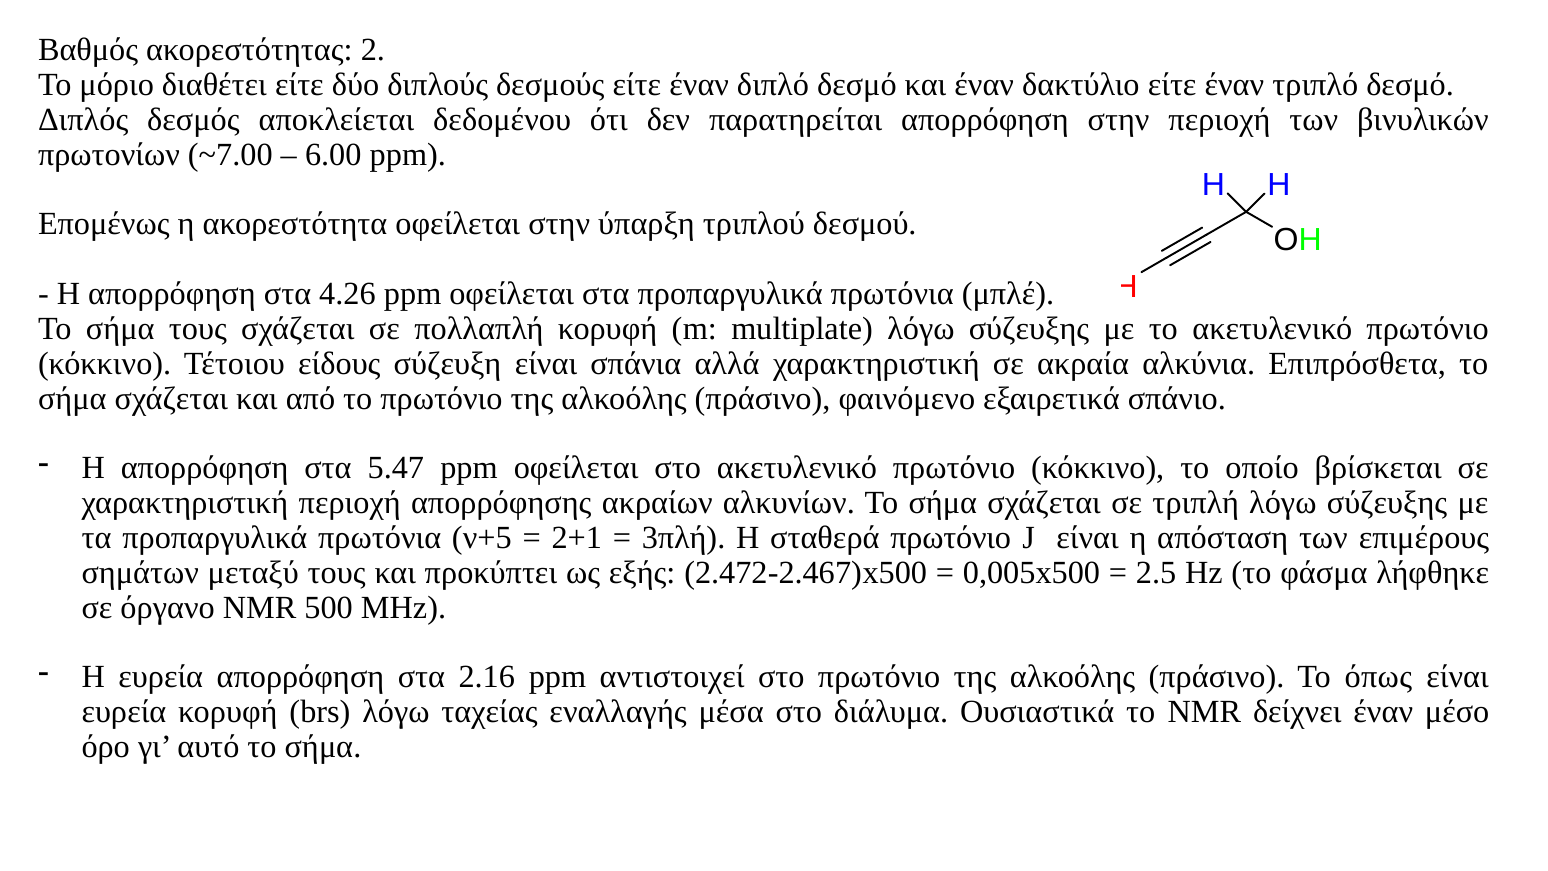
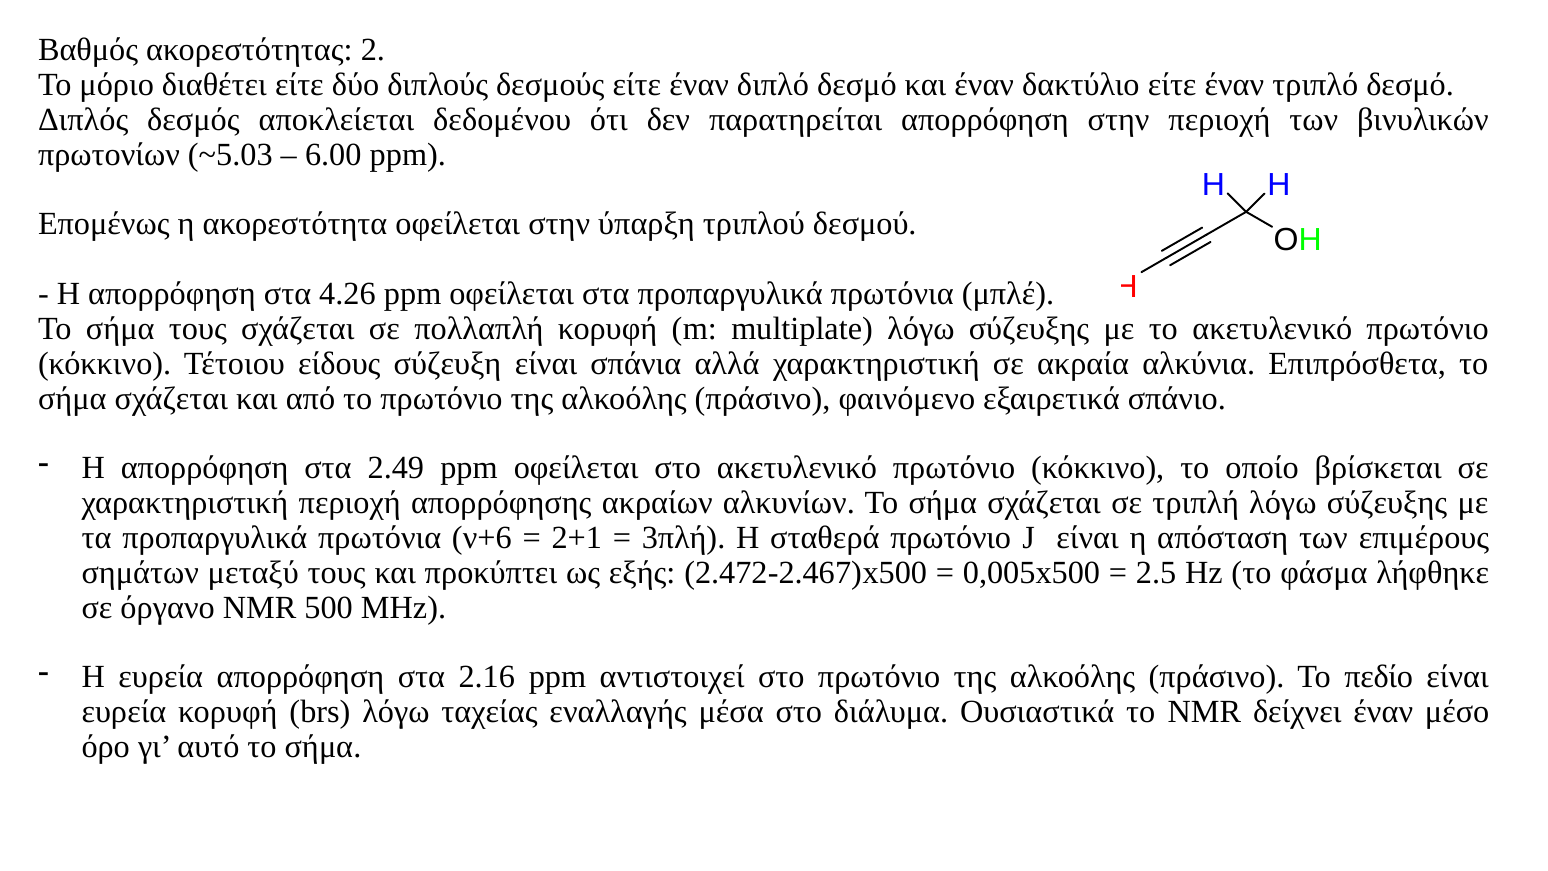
~7.00: ~7.00 -> ~5.03 (230, 155)
5.47: 5.47 -> 2.49 (396, 468)
ν+5: ν+5 -> ν+6 (482, 538)
όπως: όπως -> πεδίο (1379, 677)
